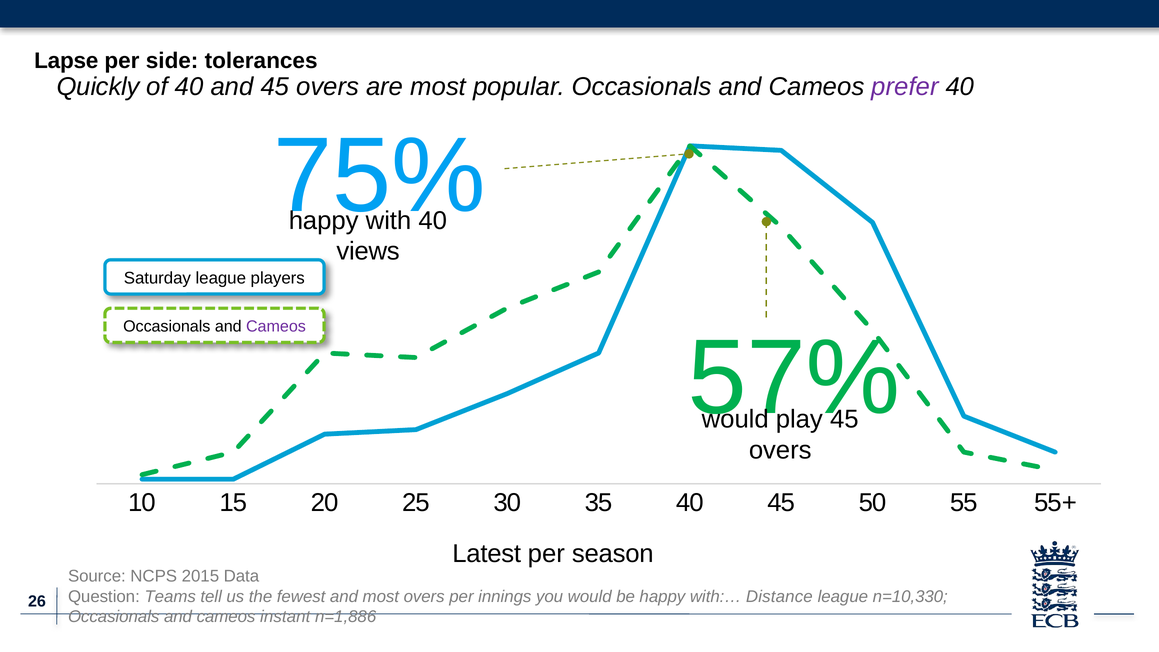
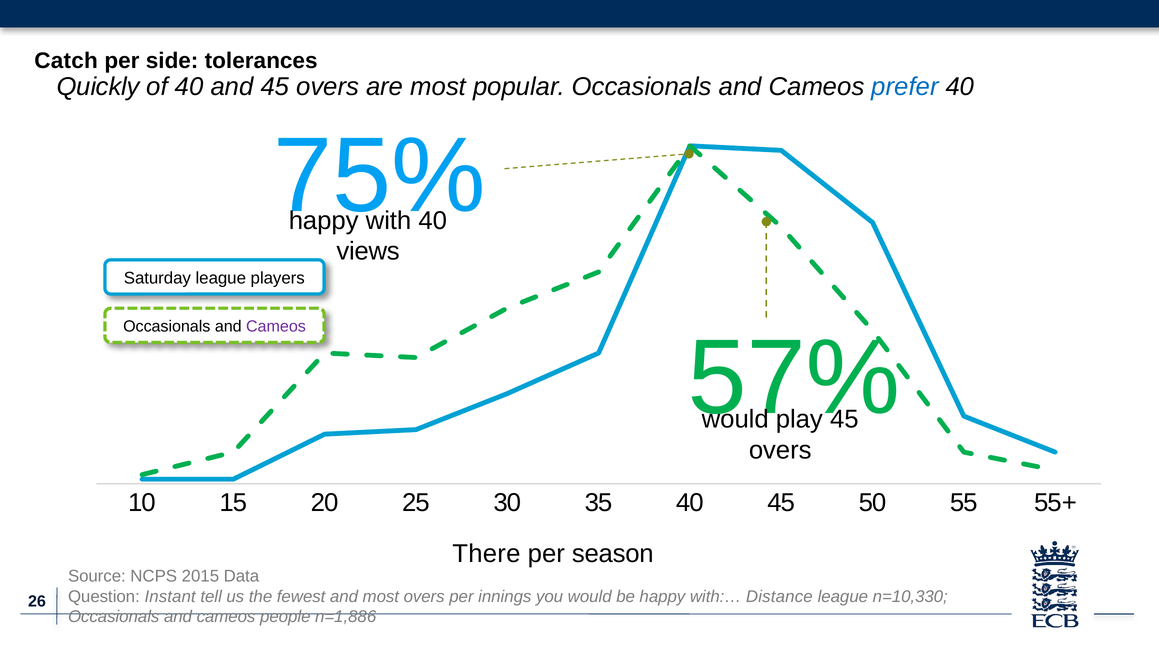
Lapse: Lapse -> Catch (66, 61)
prefer colour: purple -> blue (905, 87)
Latest: Latest -> There (486, 554)
Teams: Teams -> Instant (170, 597)
instant: instant -> people (285, 617)
